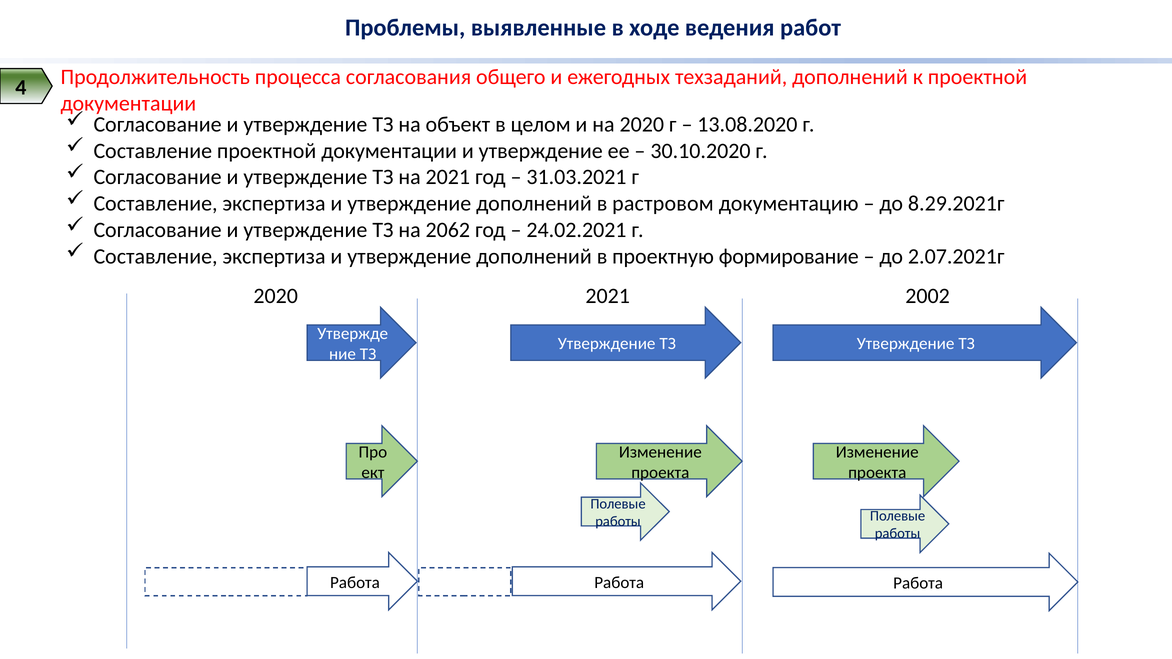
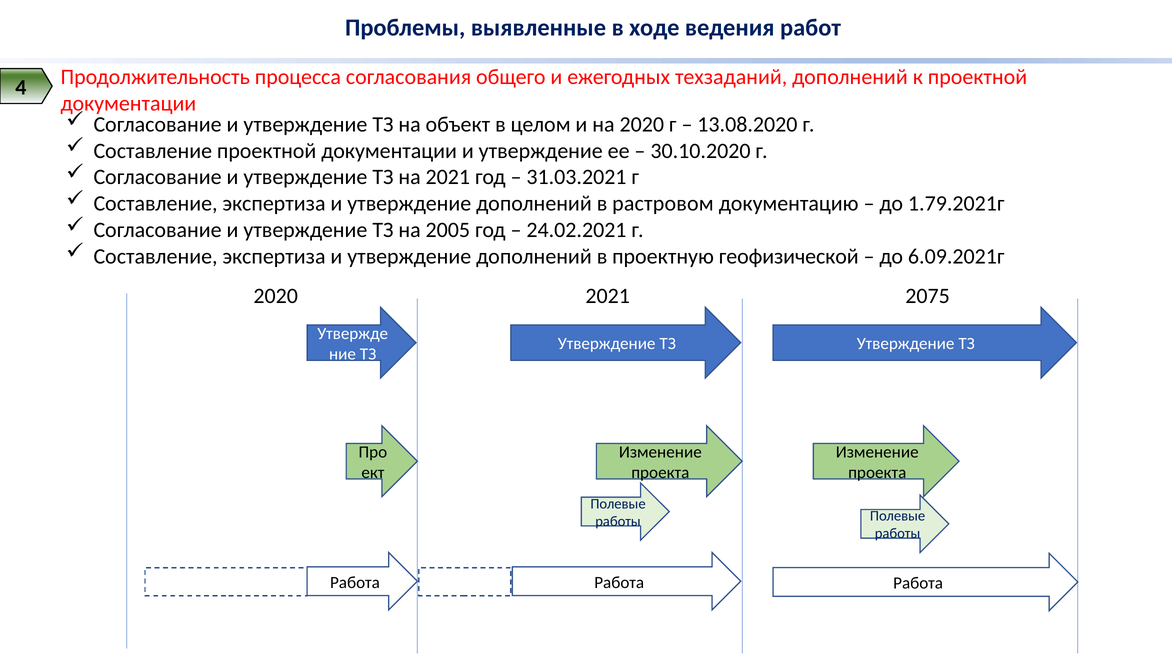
8.29.2021г: 8.29.2021г -> 1.79.2021г (956, 204)
2062: 2062 -> 2005 (448, 230)
формирование: формирование -> геофизической (789, 256)
2.07.2021г: 2.07.2021г -> 6.09.2021г (956, 256)
2002: 2002 -> 2075 (928, 296)
